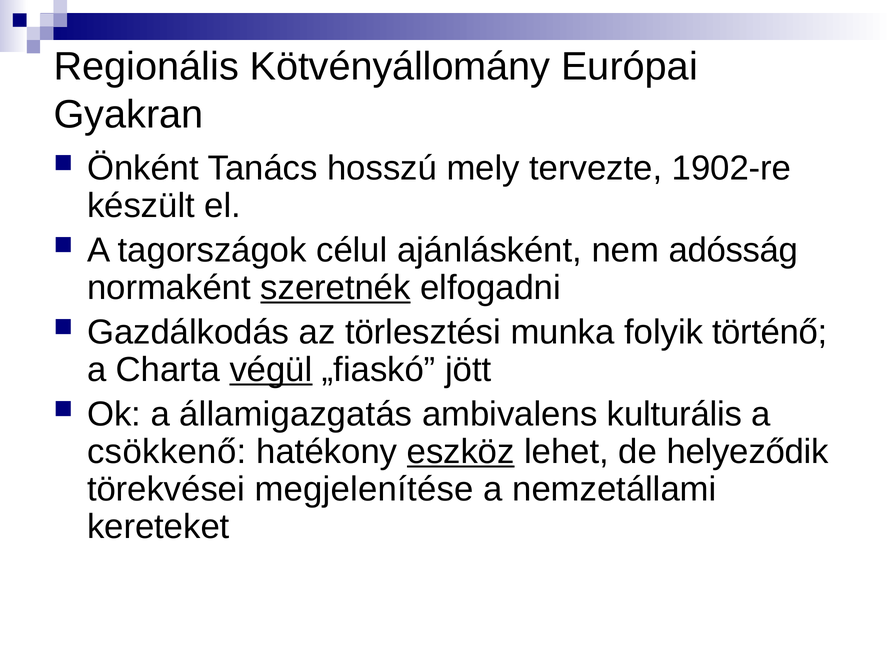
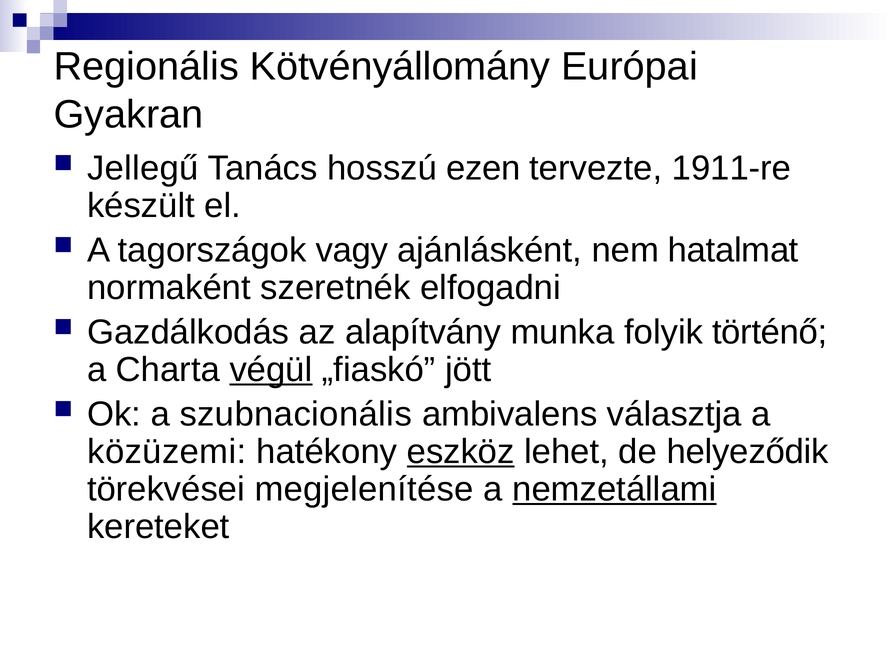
Önként: Önként -> Jellegű (143, 168)
mely: mely -> ezen (483, 168)
1902-re: 1902-re -> 1911-re (732, 168)
célul: célul -> vagy (352, 250)
adósság: adósság -> hatalmat (733, 250)
szeretnék underline: present -> none (335, 287)
törlesztési: törlesztési -> alapítvány (423, 332)
államigazgatás: államigazgatás -> szubnacionális (296, 414)
kulturális: kulturális -> választja (674, 414)
csökkenő: csökkenő -> közüzemi (167, 451)
nemzetállami underline: none -> present (614, 489)
